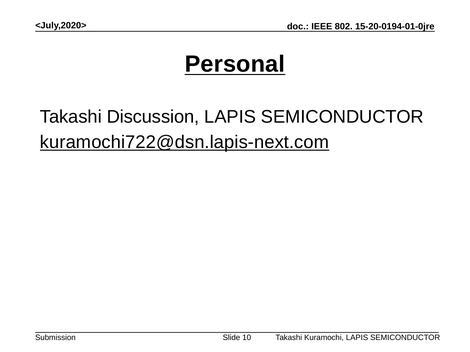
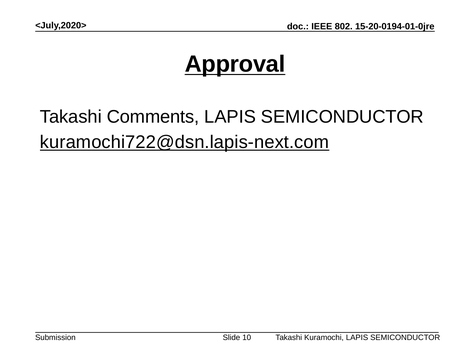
Personal: Personal -> Approval (235, 64)
Discussion: Discussion -> Comments (153, 117)
